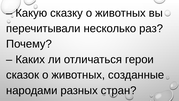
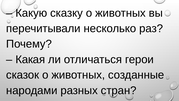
Каких: Каких -> Какая (30, 59)
